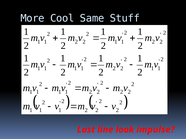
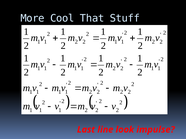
Same: Same -> That (92, 18)
